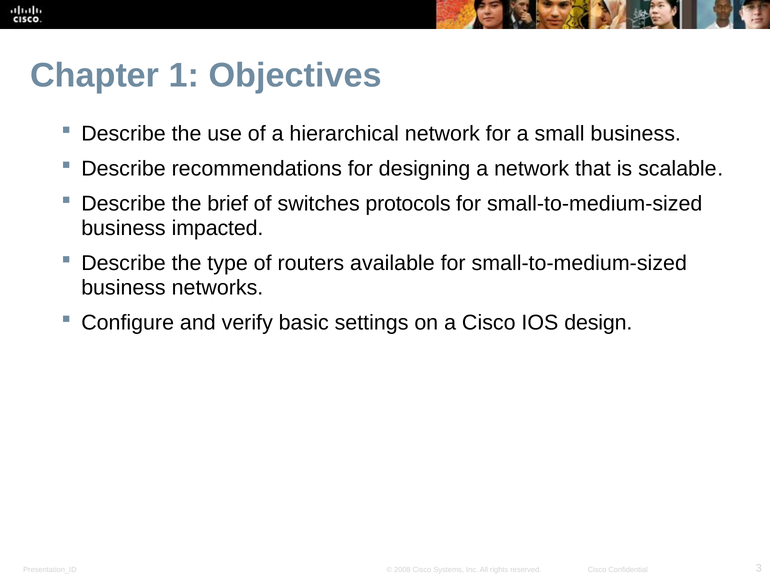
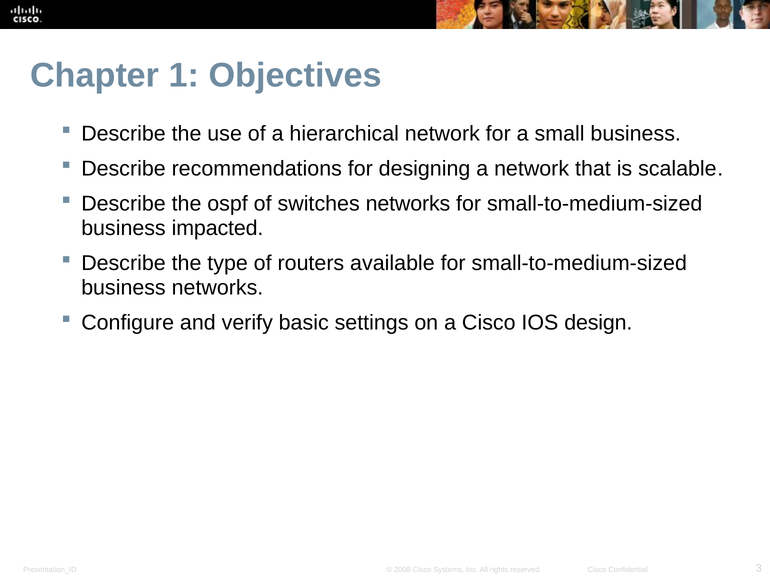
brief: brief -> ospf (228, 204)
switches protocols: protocols -> networks (408, 204)
